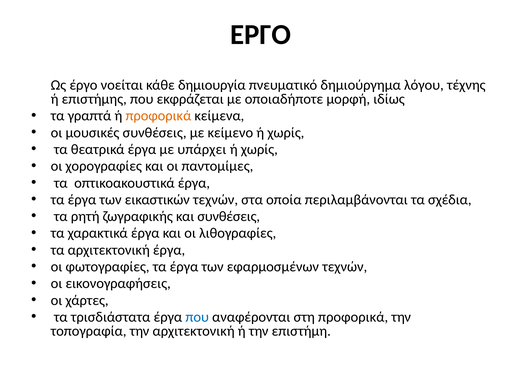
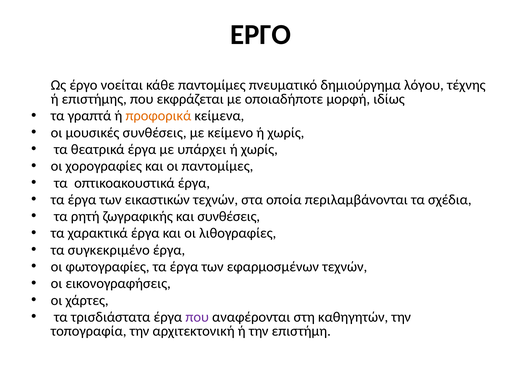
κάθε δημιουργία: δημιουργία -> παντομίμες (212, 85)
τα αρχιτεκτονική: αρχιτεκτονική -> συγκεκριμένο (109, 250)
που colour: blue -> purple (197, 317)
στη προφορικά: προφορικά -> καθηγητών (353, 317)
